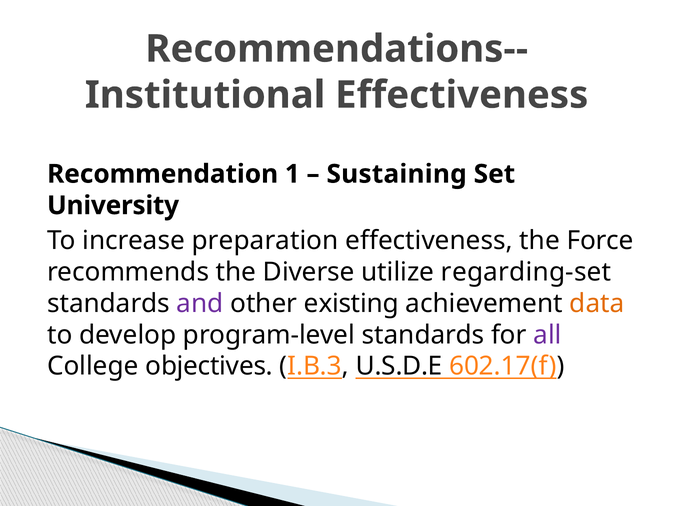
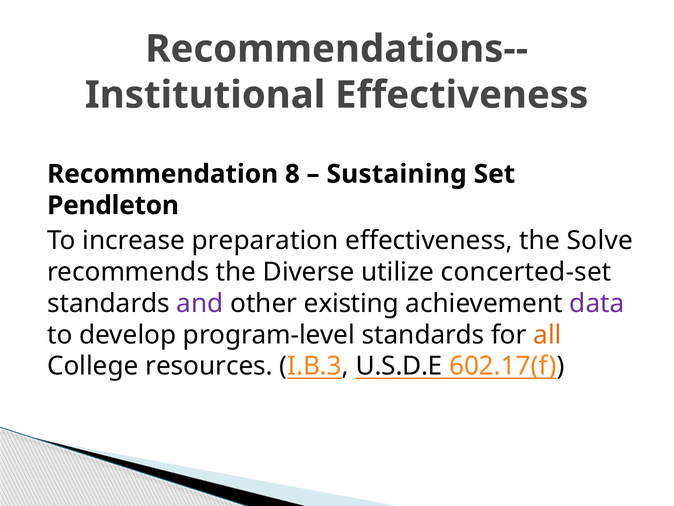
1: 1 -> 8 (292, 174)
University: University -> Pendleton (113, 205)
Force: Force -> Solve (600, 240)
regarding-set: regarding-set -> concerted-set (526, 272)
data colour: orange -> purple (597, 303)
all colour: purple -> orange (548, 335)
objectives: objectives -> resources (209, 366)
